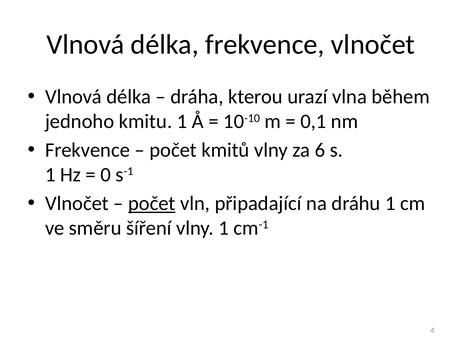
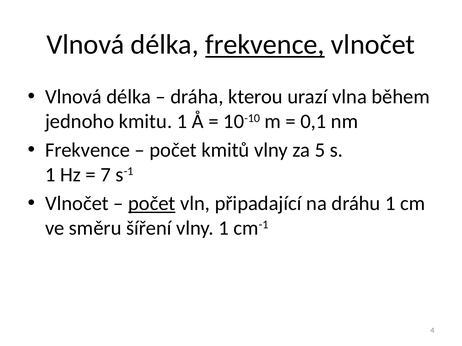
frekvence underline: none -> present (265, 45)
6: 6 -> 5 (320, 150)
0: 0 -> 7 (106, 175)
